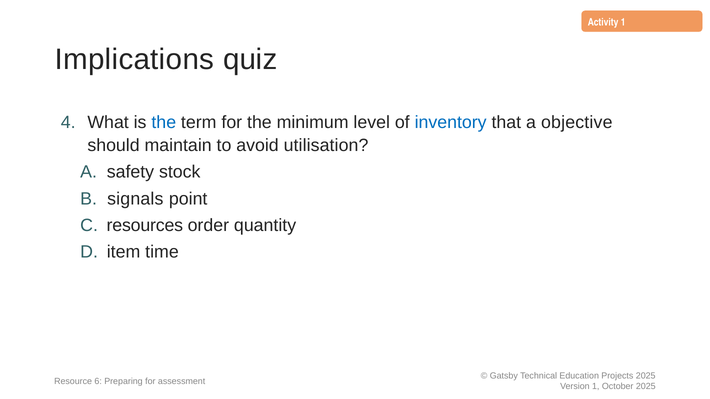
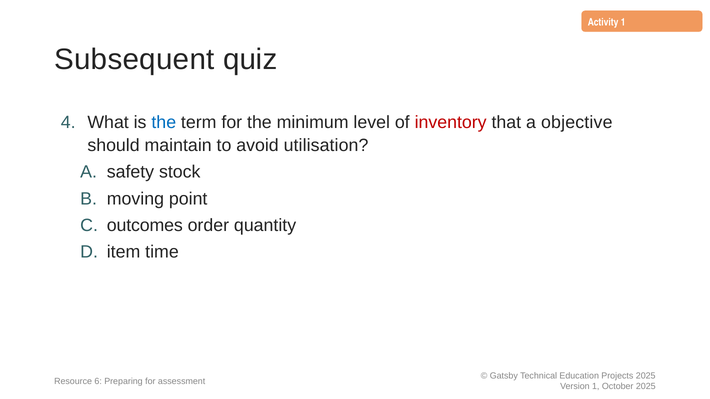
Implications: Implications -> Subsequent (134, 60)
inventory colour: blue -> red (451, 123)
signals: signals -> moving (135, 199)
resources: resources -> outcomes (145, 226)
